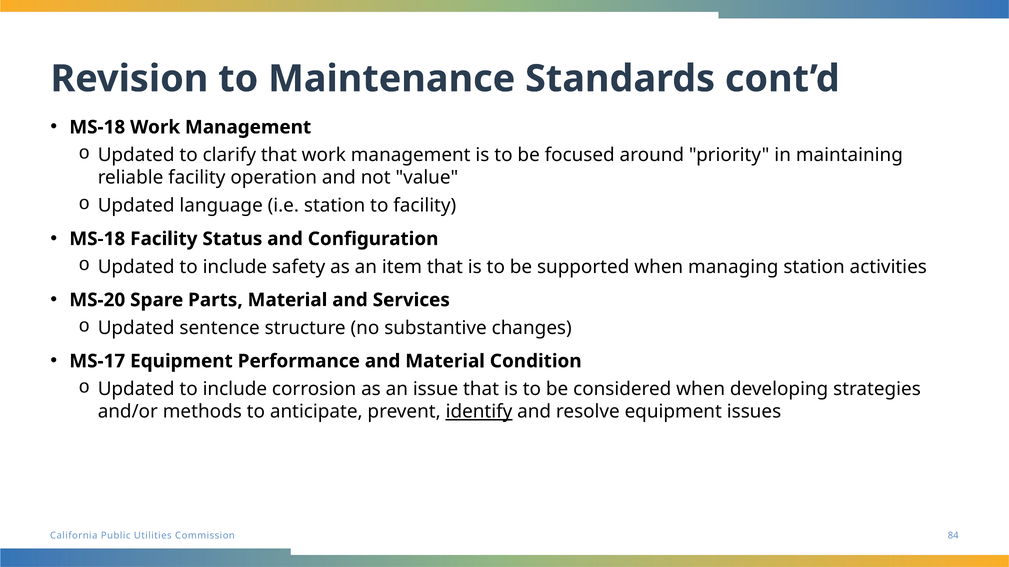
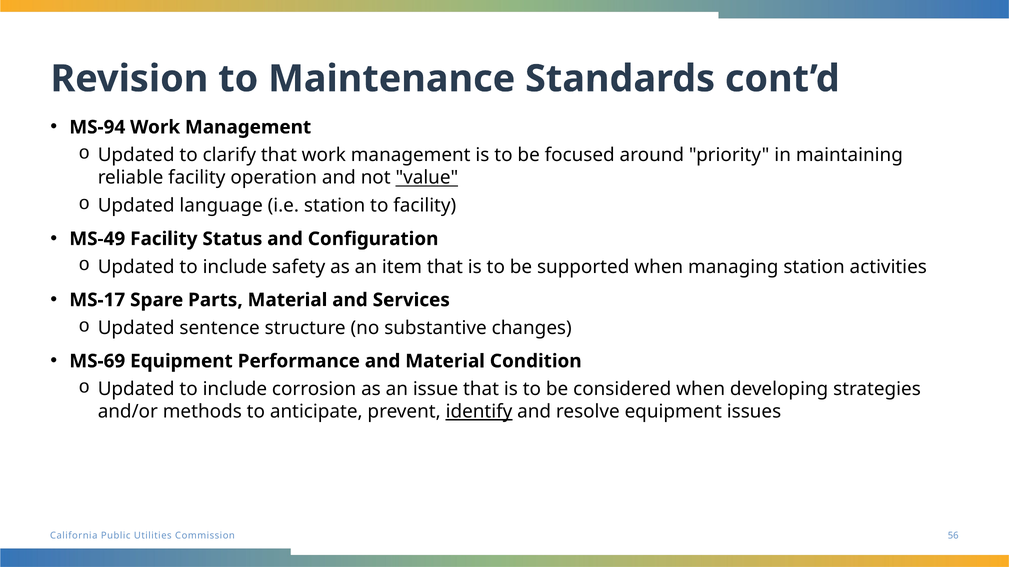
MS-18: MS-18 -> MS-94 (97, 127)
value underline: none -> present (427, 178)
MS-18: MS-18 -> MS-49 (97, 239)
MS-20: MS-20 -> MS-17 (97, 300)
MS-17: MS-17 -> MS-69 (97, 361)
84: 84 -> 56 (953, 536)
